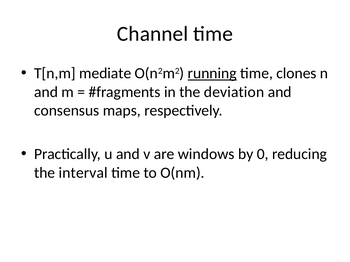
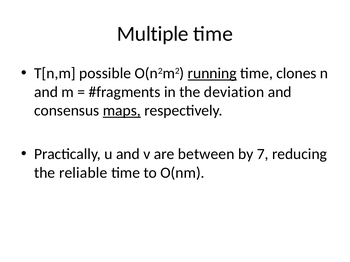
Channel: Channel -> Multiple (153, 34)
mediate: mediate -> possible (105, 73)
maps underline: none -> present (122, 111)
windows: windows -> between (206, 154)
0: 0 -> 7 (263, 154)
interval: interval -> reliable (83, 173)
